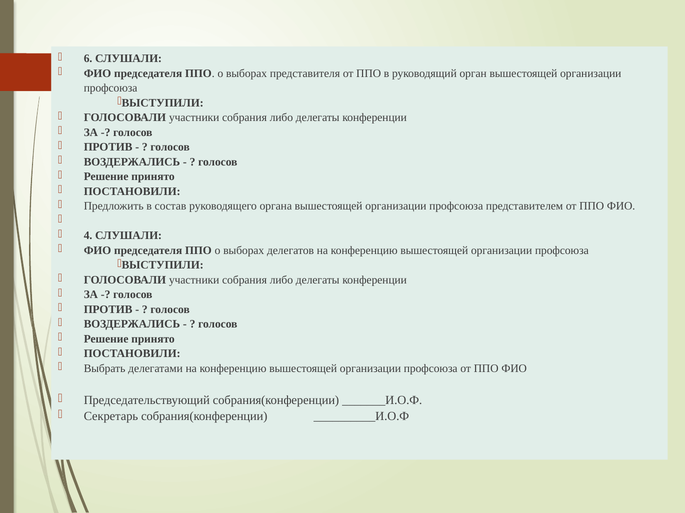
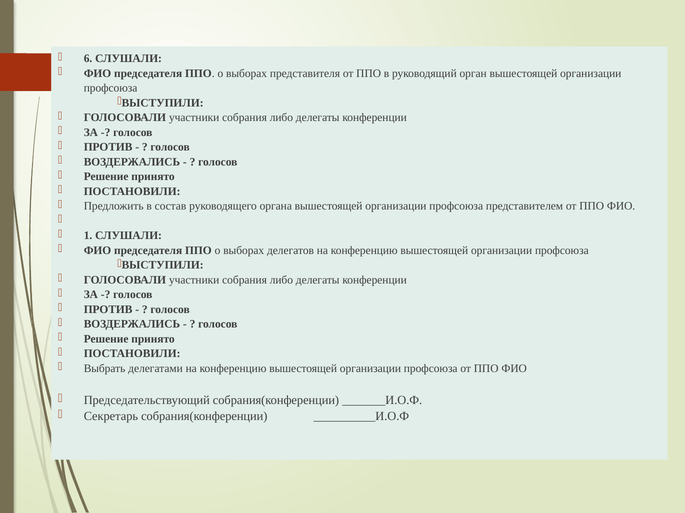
4: 4 -> 1 (88, 236)
